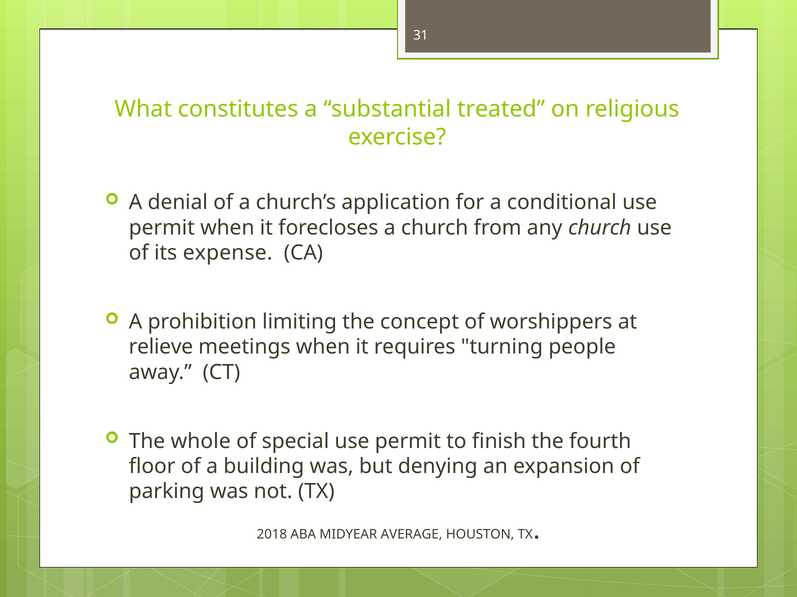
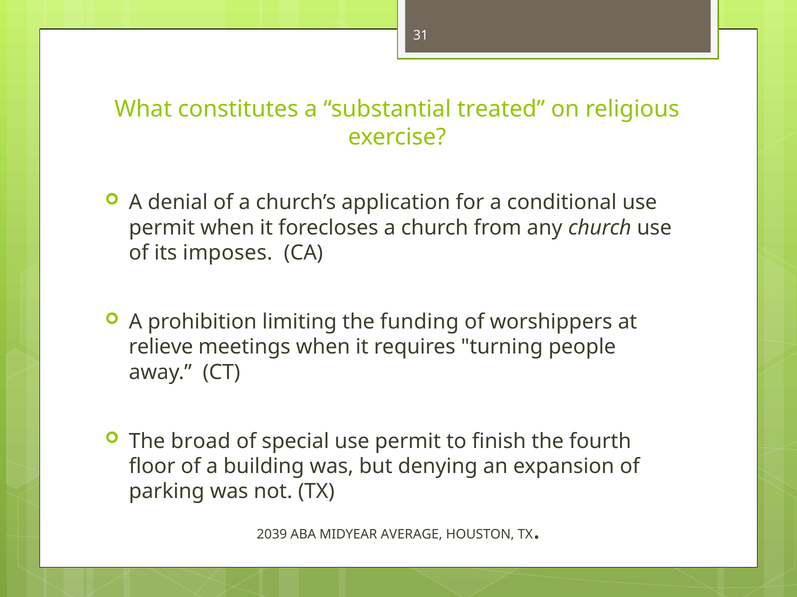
expense: expense -> imposes (228, 253)
concept: concept -> funding (419, 322)
whole: whole -> broad (201, 442)
2018: 2018 -> 2039 (272, 535)
